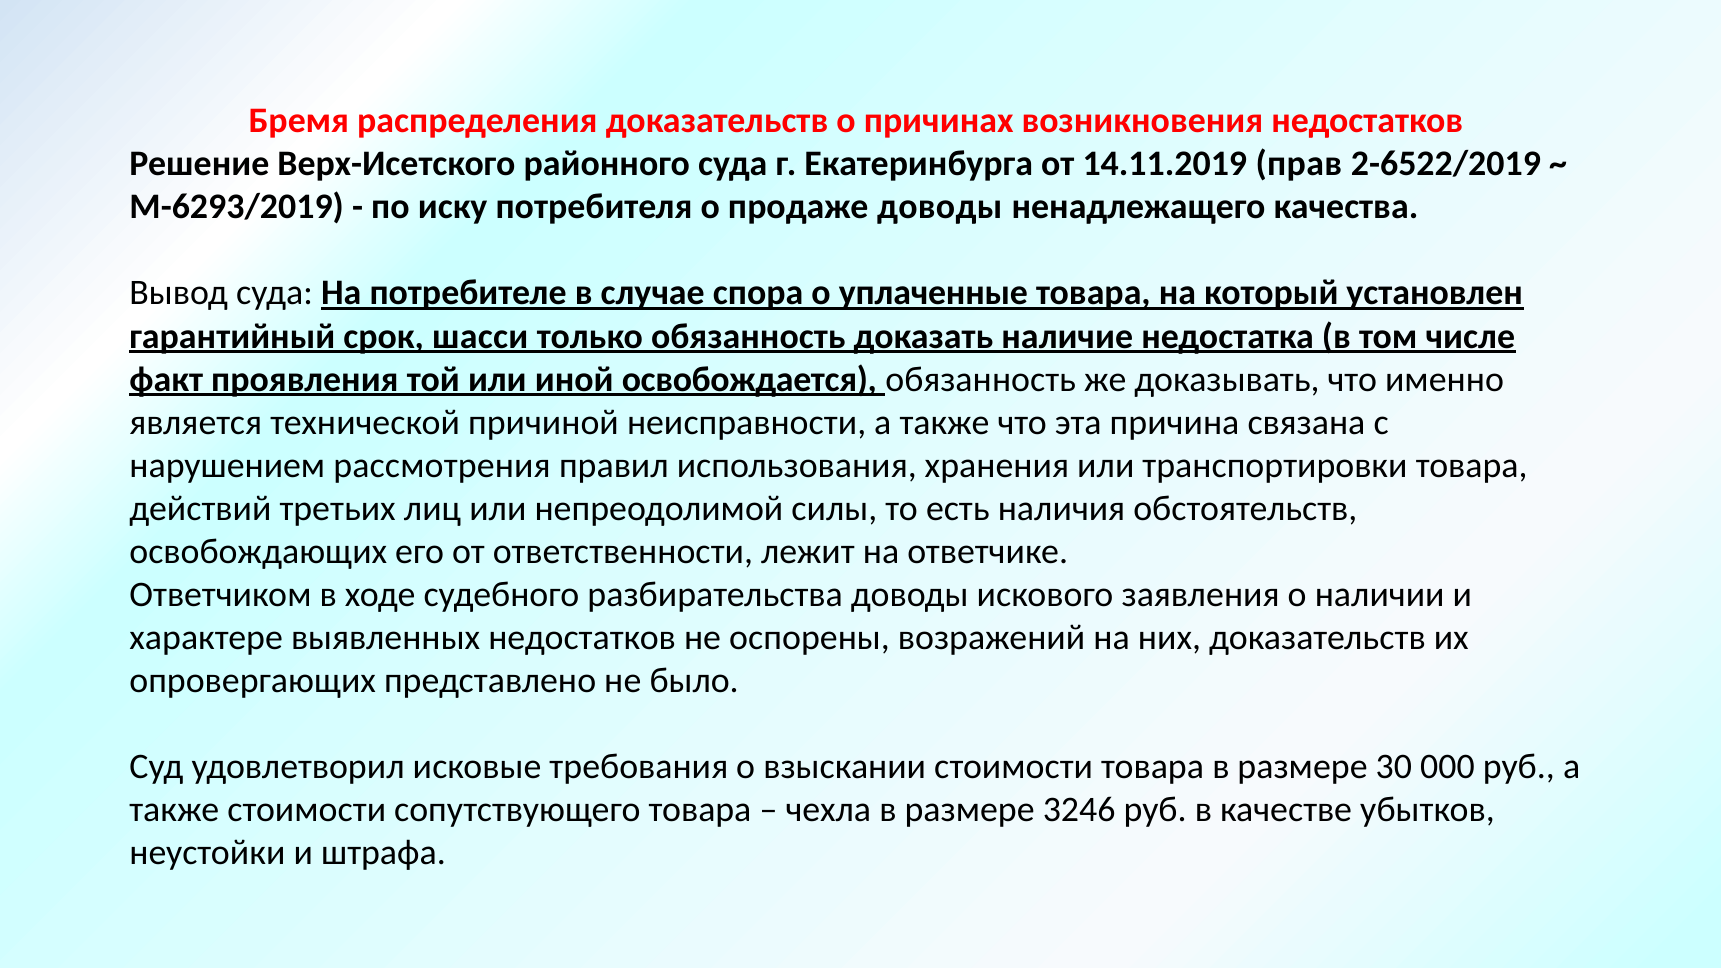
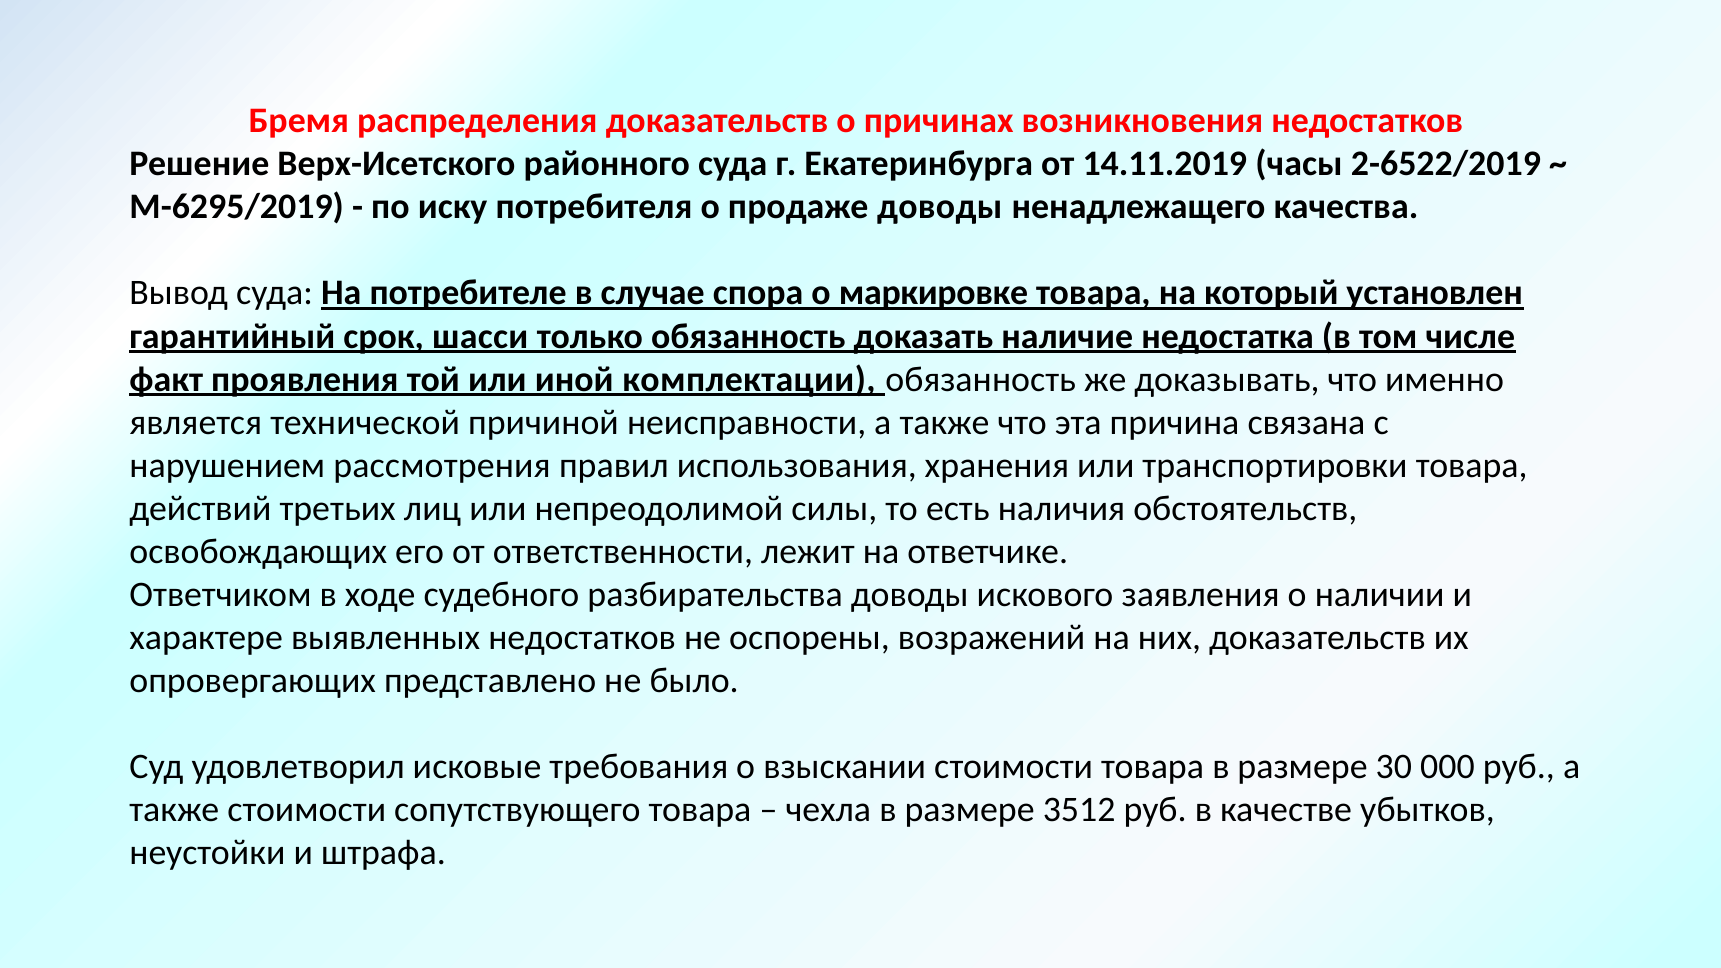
прав: прав -> часы (1299, 164)
М-6293/2019: М-6293/2019 -> М-6295/2019 (237, 207)
уплаченные: уплаченные -> маркировке (934, 293)
освобождается: освобождается -> комплектации (749, 379)
3246: 3246 -> 3512 (1079, 810)
